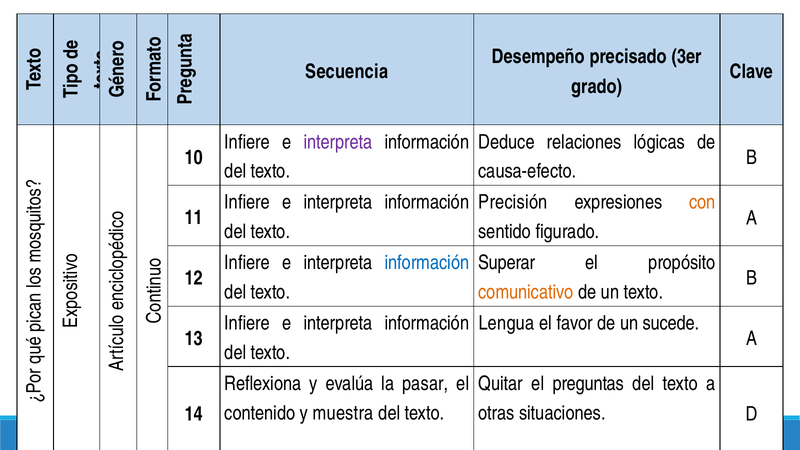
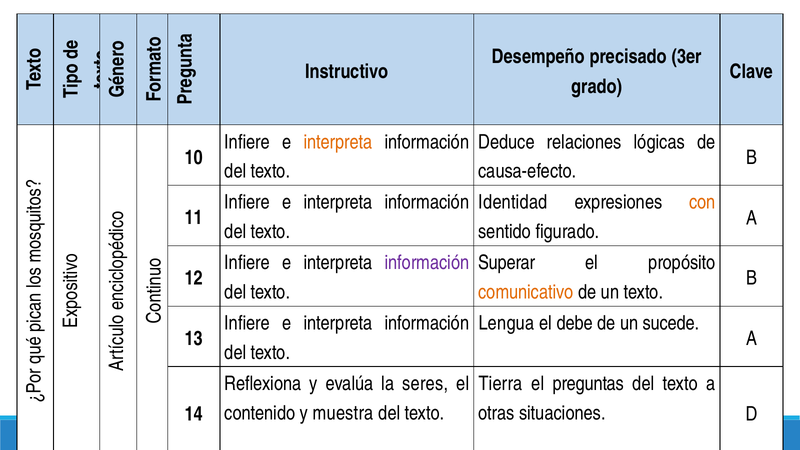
Secuencia: Secuencia -> Instructivo (347, 72)
interpreta colour: purple -> orange (338, 142)
Precisión: Precisión -> Identidad (513, 202)
información colour: blue -> purple (427, 263)
favor: favor -> debe (575, 323)
pasar: pasar -> seres (425, 384)
Quitar: Quitar -> Tierra (500, 384)
